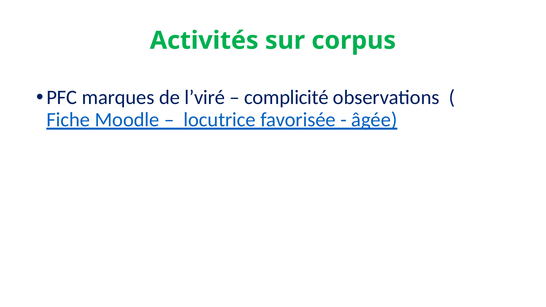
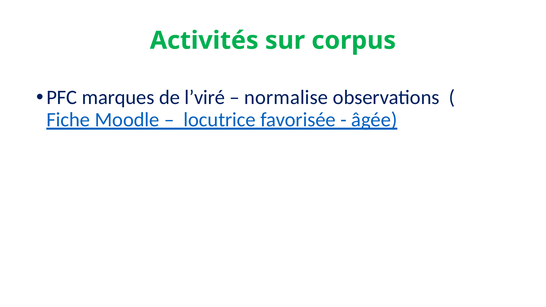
complicité: complicité -> normalise (286, 97)
